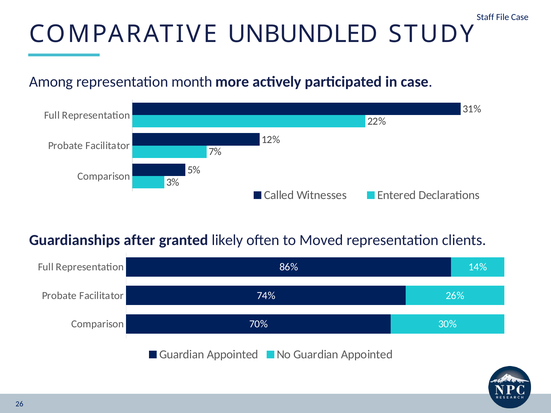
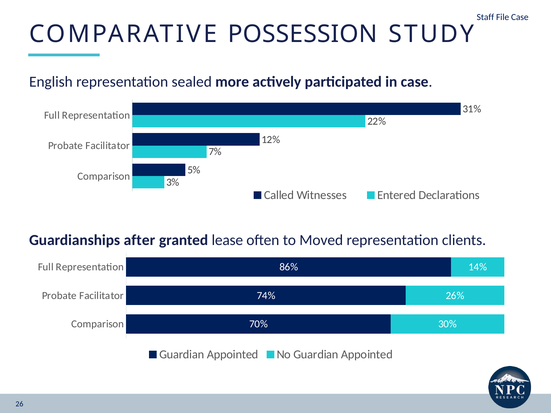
UNBUNDLED: UNBUNDLED -> POSSESSION (303, 34)
Among: Among -> English (51, 82)
month: month -> sealed (192, 82)
likely: likely -> lease (227, 240)
